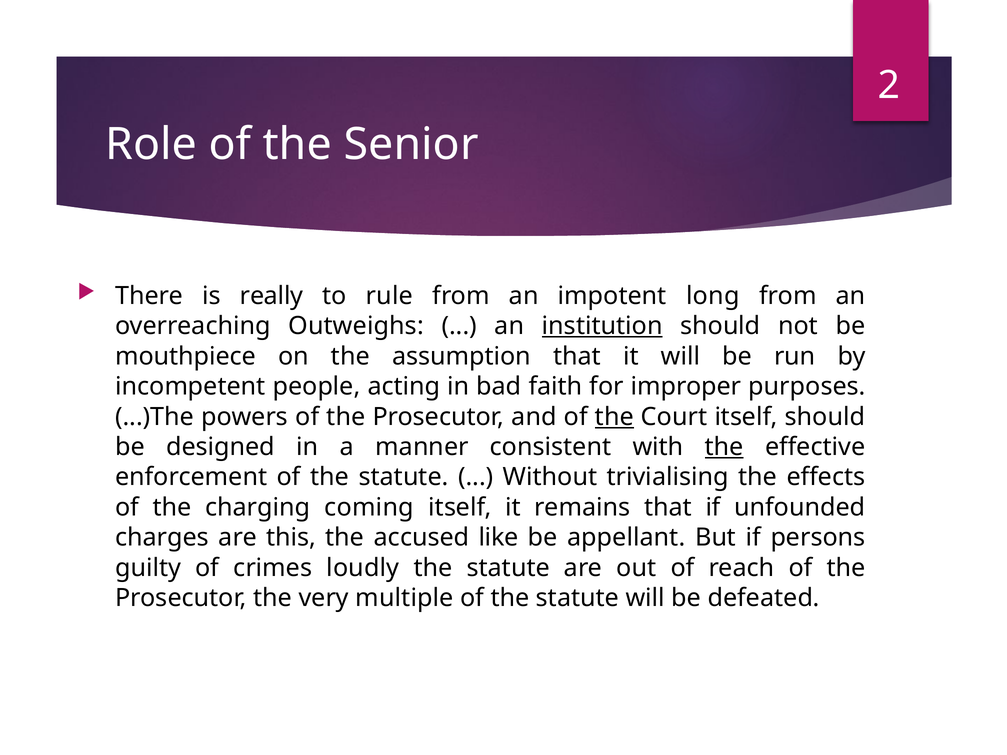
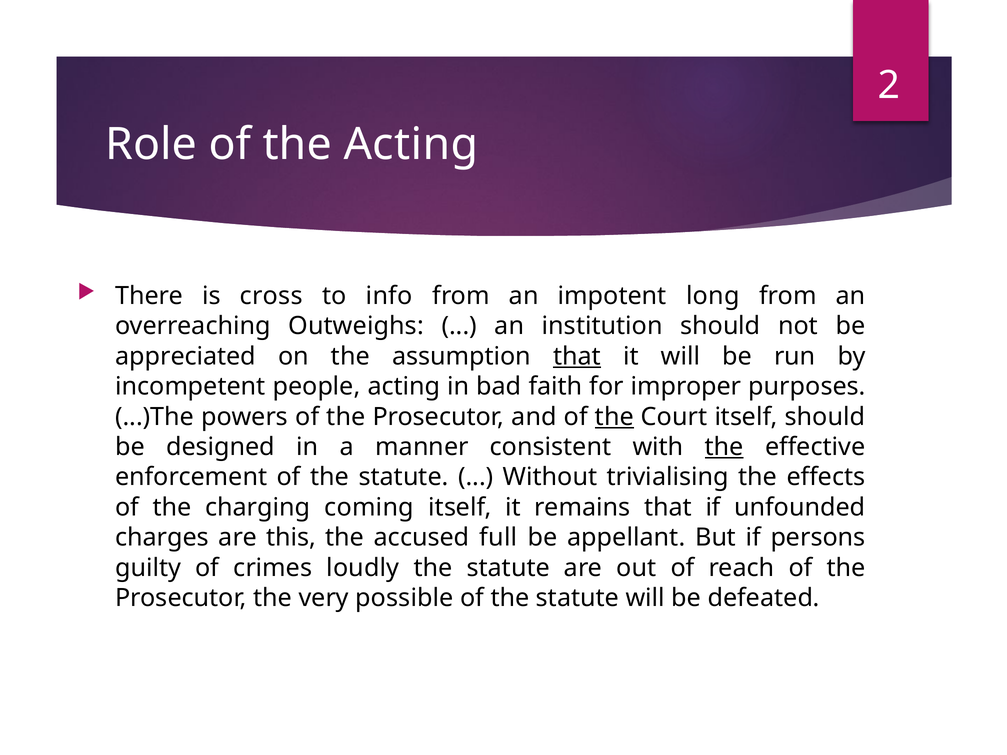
the Senior: Senior -> Acting (411, 144)
really: really -> cross (271, 296)
rule: rule -> info (389, 296)
institution underline: present -> none (602, 326)
mouthpiece: mouthpiece -> appreciated (186, 356)
that underline: none -> present (577, 356)
like: like -> full (498, 538)
multiple: multiple -> possible (404, 598)
